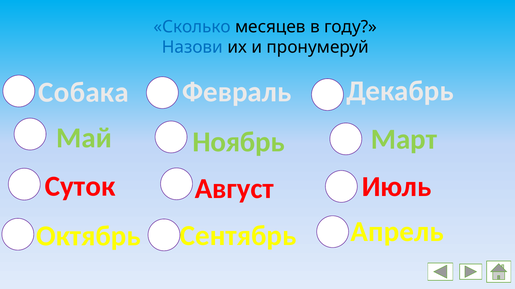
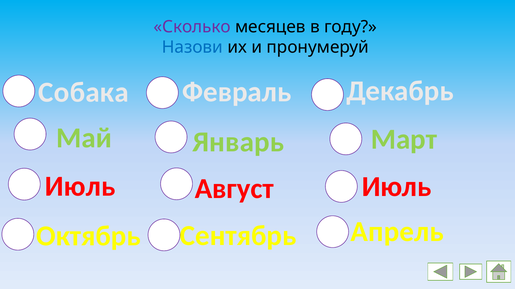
Сколько colour: blue -> purple (192, 27)
Ноябрь: Ноябрь -> Январь (238, 142)
Суток: Суток -> Июль (80, 187)
